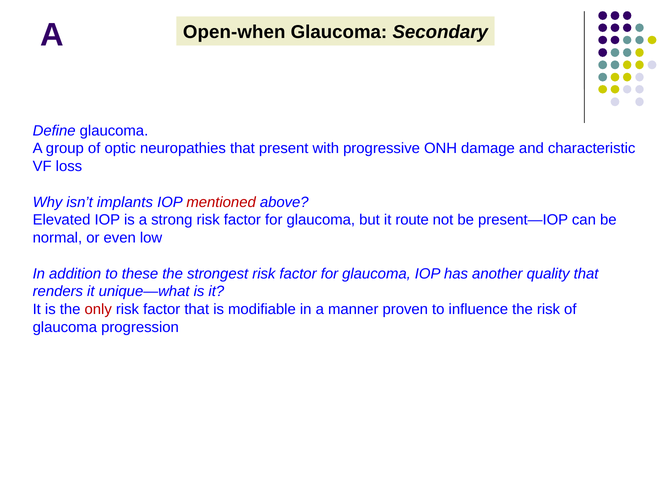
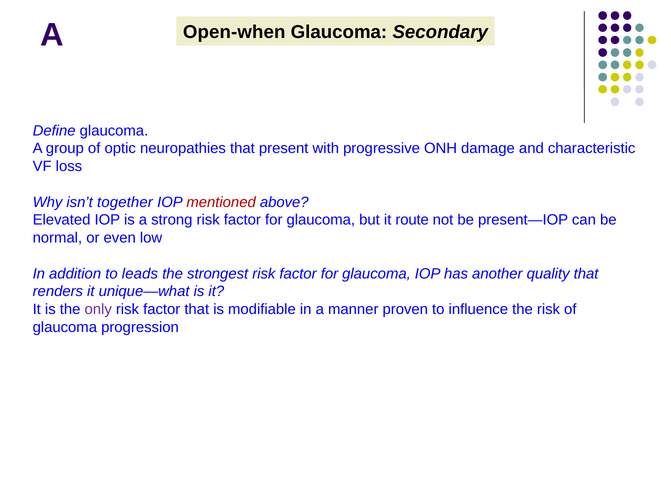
implants: implants -> together (125, 202)
these: these -> leads (140, 274)
only colour: red -> purple (98, 310)
